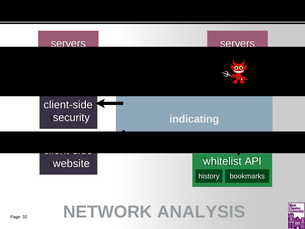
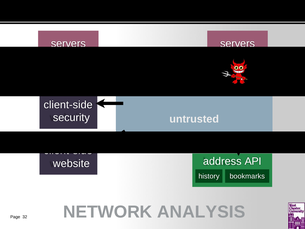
indicating: indicating -> untrusted (194, 119)
whitelist: whitelist -> address (222, 161)
